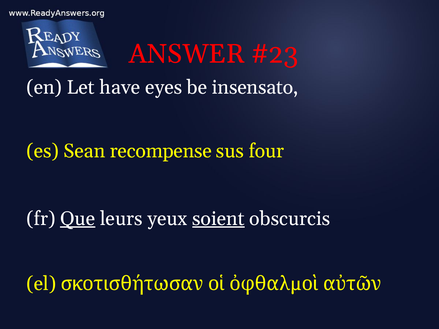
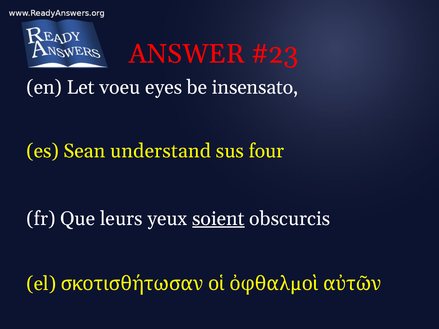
have: have -> voeu (120, 87)
recompense: recompense -> understand (161, 151)
Que underline: present -> none (78, 219)
